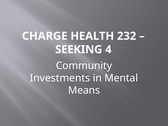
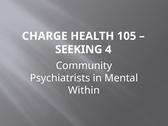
232: 232 -> 105 (127, 36)
Investments: Investments -> Psychiatrists (60, 78)
Means: Means -> Within (84, 90)
